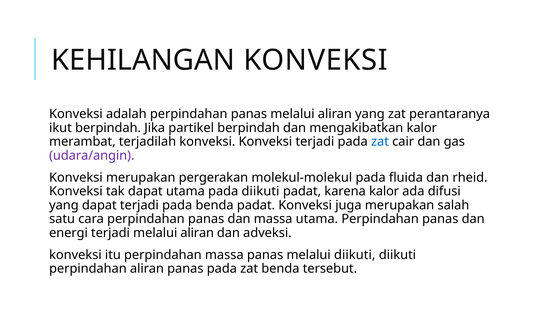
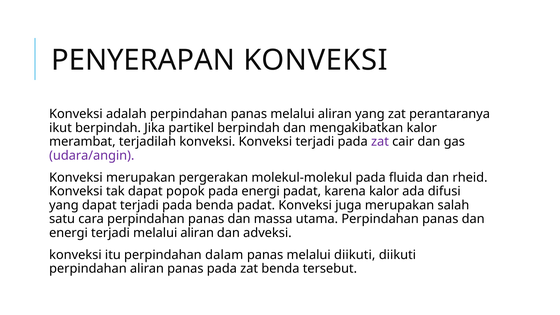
KEHILANGAN: KEHILANGAN -> PENYERAPAN (143, 60)
zat colour: blue -> purple (380, 142)
dapat utama: utama -> popok (185, 191)
pada diikuti: diikuti -> energi (261, 191)
perpindahan massa: massa -> dalam (224, 255)
